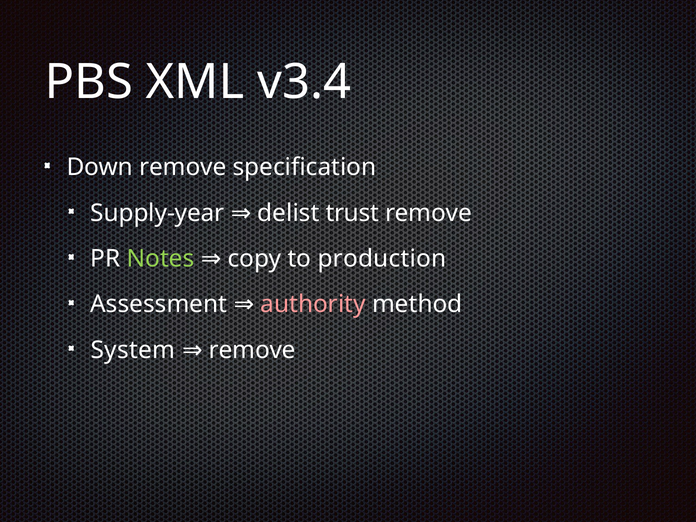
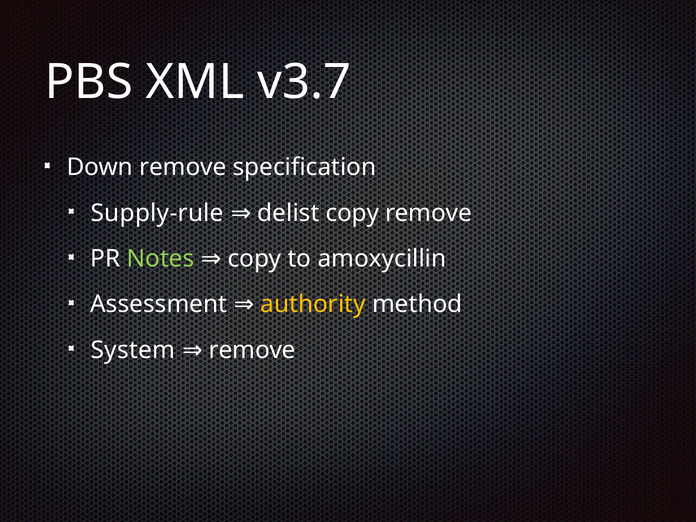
v3.4: v3.4 -> v3.7 (304, 82)
Supply-year: Supply-year -> Supply-rule (157, 213)
delist trust: trust -> copy (352, 213)
production: production -> amoxycillin (382, 259)
authority colour: pink -> yellow (313, 304)
